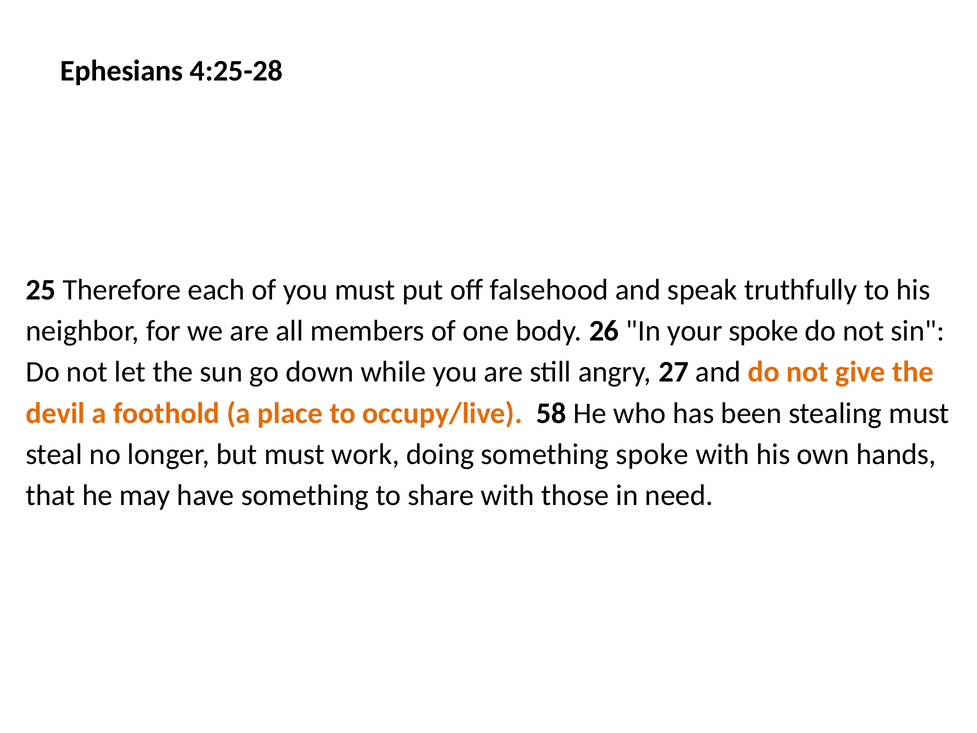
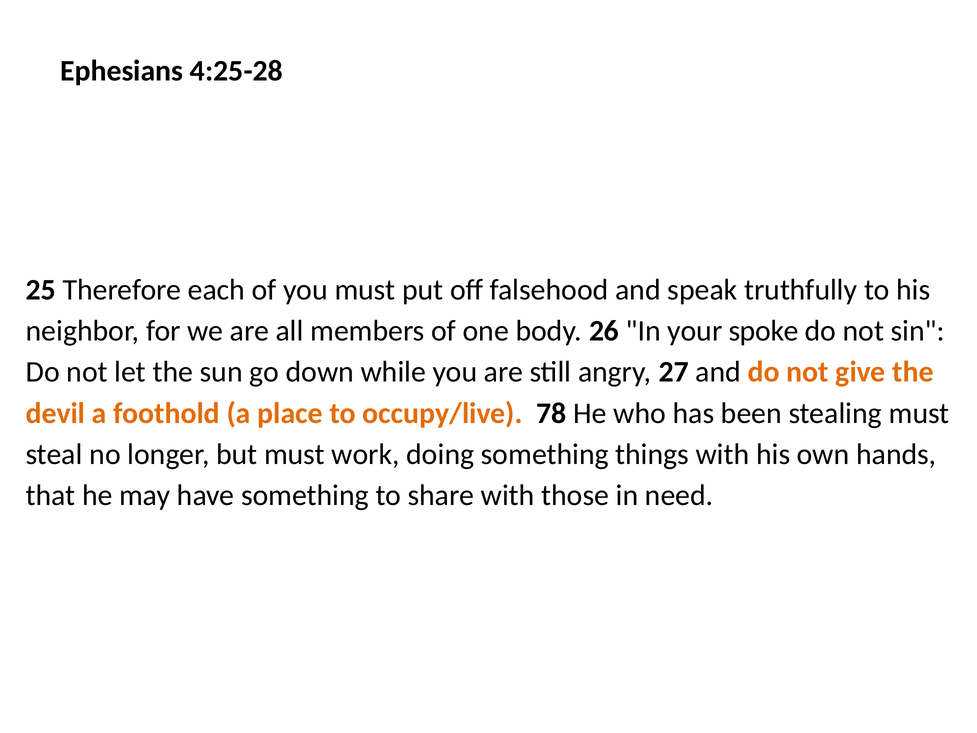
58: 58 -> 78 (552, 413)
something spoke: spoke -> things (652, 454)
